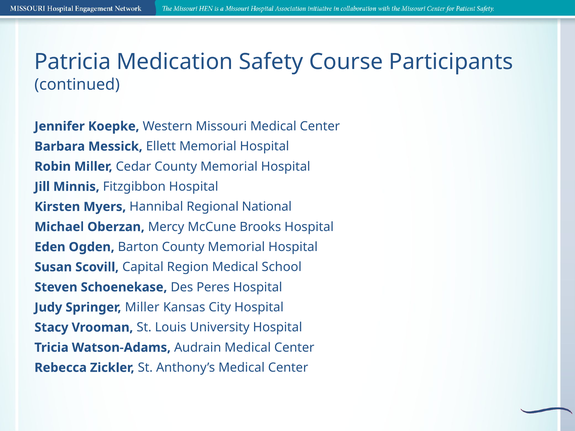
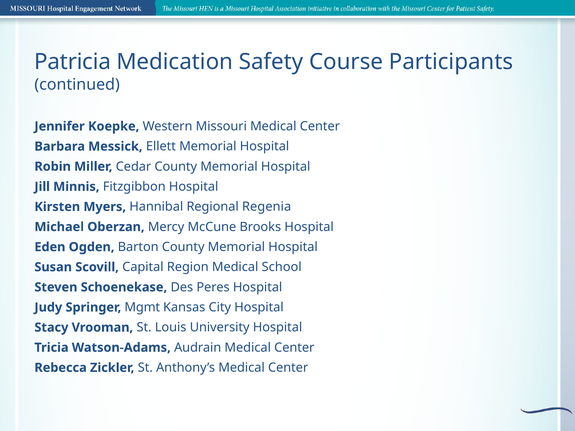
National: National -> Regenia (267, 207)
Springer Miller: Miller -> Mgmt (142, 308)
